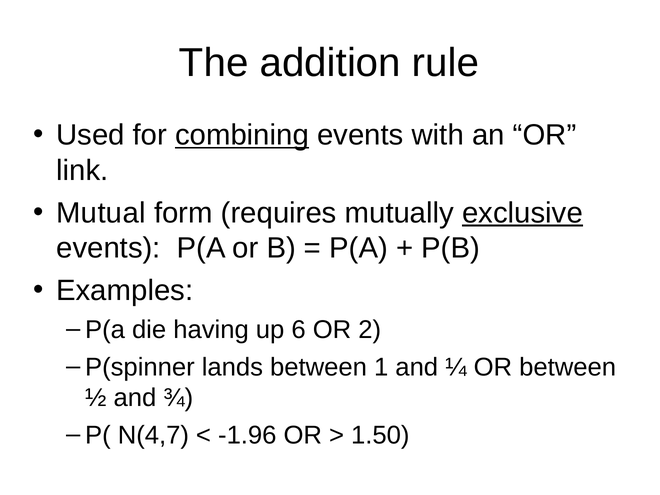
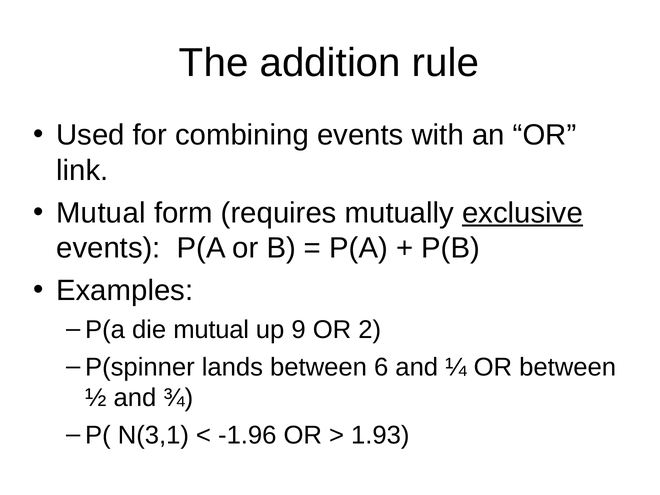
combining underline: present -> none (242, 135)
die having: having -> mutual (211, 330)
6: 6 -> 9 (299, 330)
1: 1 -> 6 (381, 367)
N(4,7: N(4,7 -> N(3,1 (153, 435)
1.50: 1.50 -> 1.93 (380, 435)
